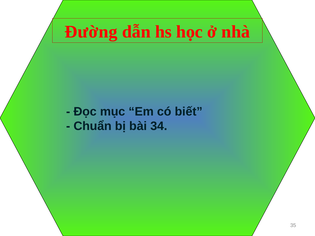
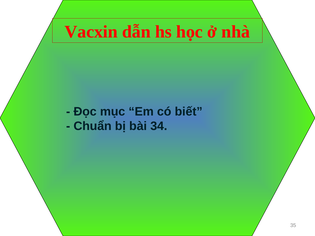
Đường: Đường -> Vacxin (91, 32)
